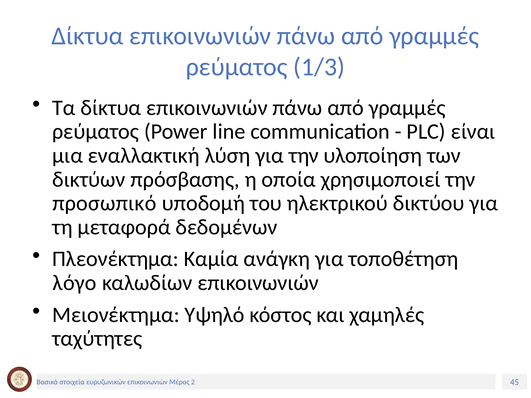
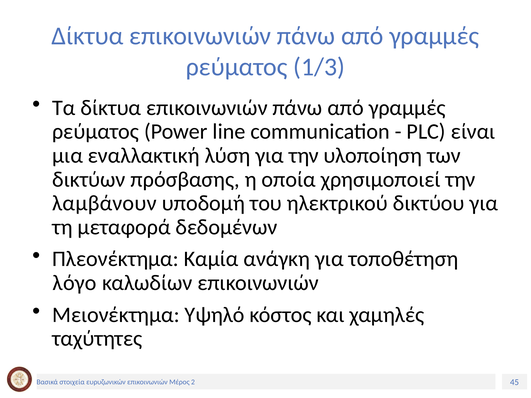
προσωπικό: προσωπικό -> λαμβάνουν (104, 203)
